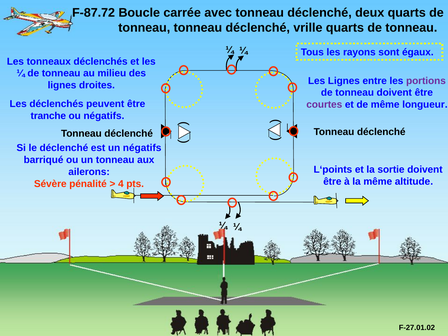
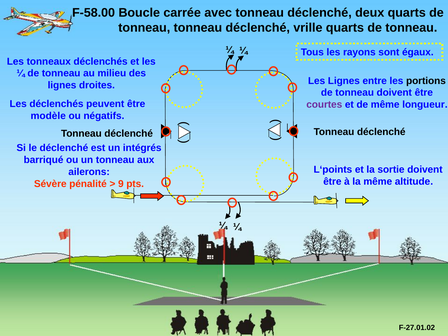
F-87.72: F-87.72 -> F-58.00 (94, 13)
portions colour: purple -> black (426, 81)
tranche: tranche -> modèle (48, 116)
un négatifs: négatifs -> intégrés (142, 148)
4: 4 -> 9 (121, 184)
